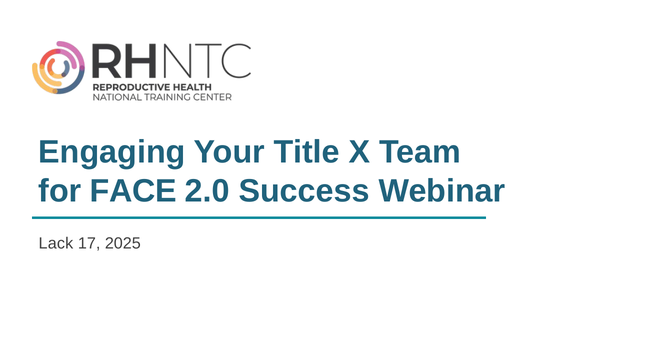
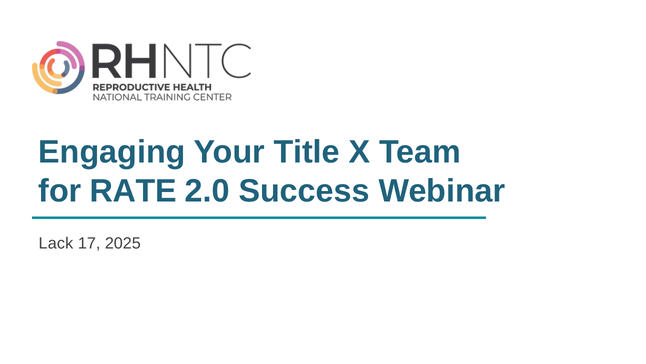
FACE: FACE -> RATE (133, 191)
